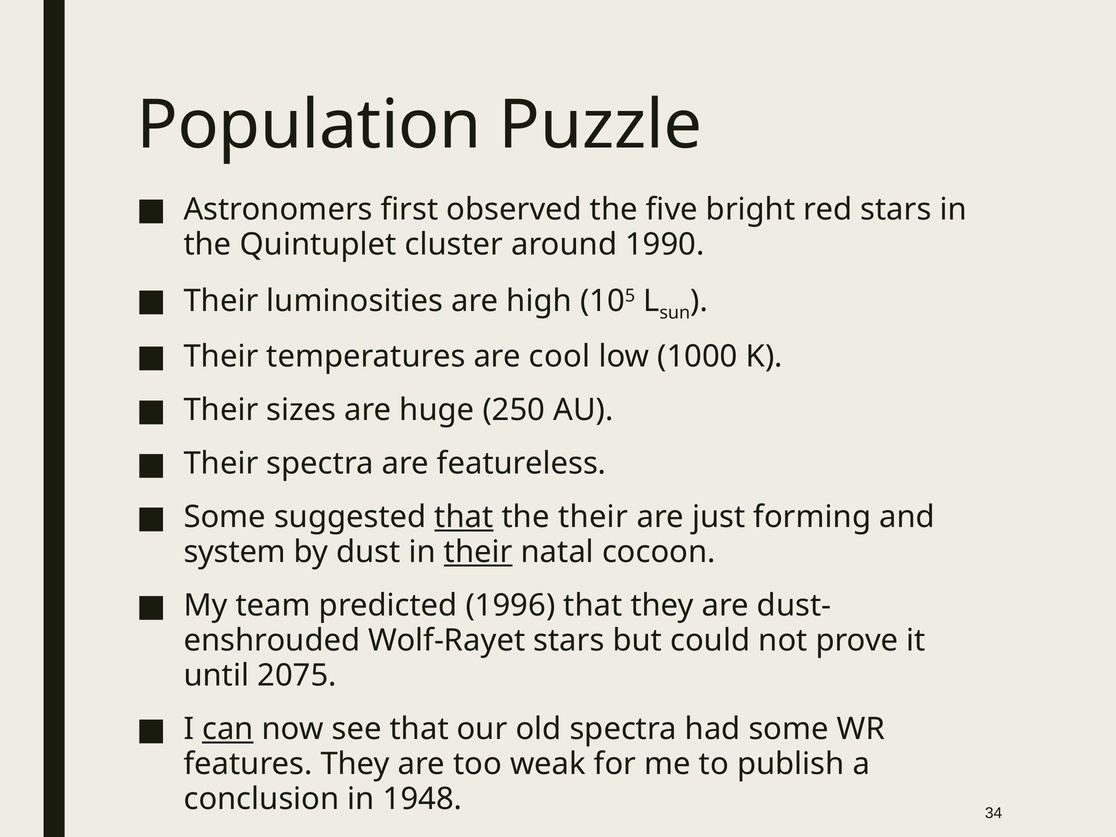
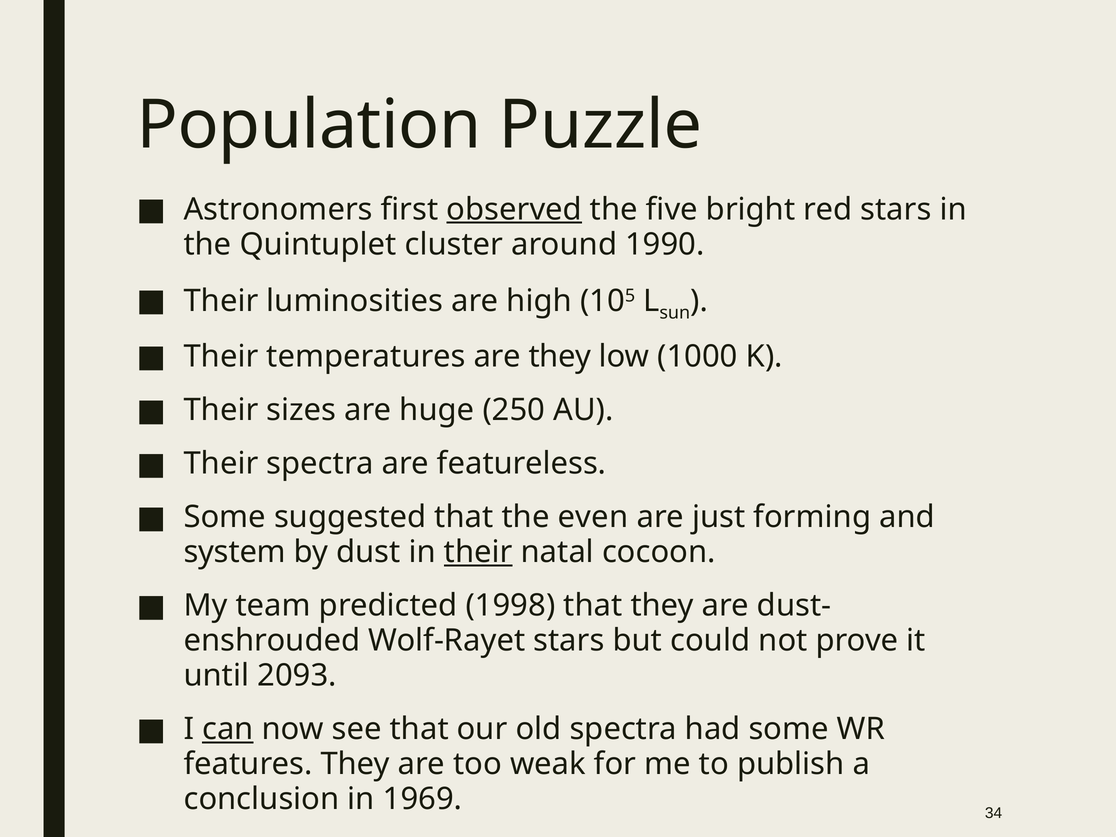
observed underline: none -> present (514, 209)
are cool: cool -> they (560, 356)
that underline: present -> none (464, 517)
the their: their -> even (593, 517)
1996: 1996 -> 1998 (510, 606)
2075: 2075 -> 2093 (297, 676)
1948: 1948 -> 1969 (422, 799)
